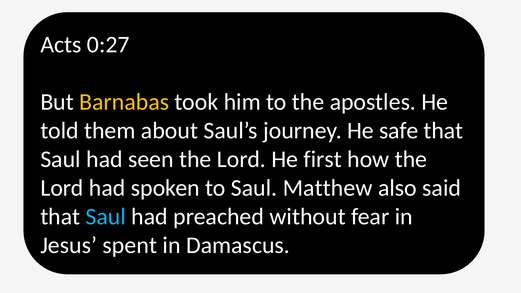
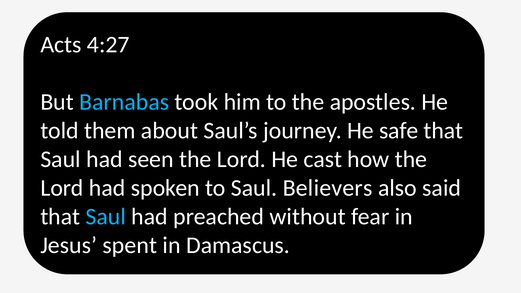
0:27: 0:27 -> 4:27 (108, 45)
Barnabas colour: yellow -> light blue (124, 102)
first: first -> cast (323, 159)
Matthew: Matthew -> Believers (328, 188)
